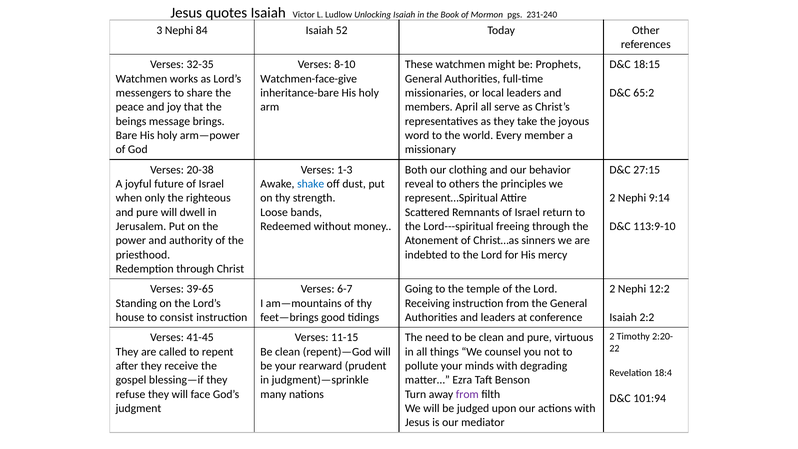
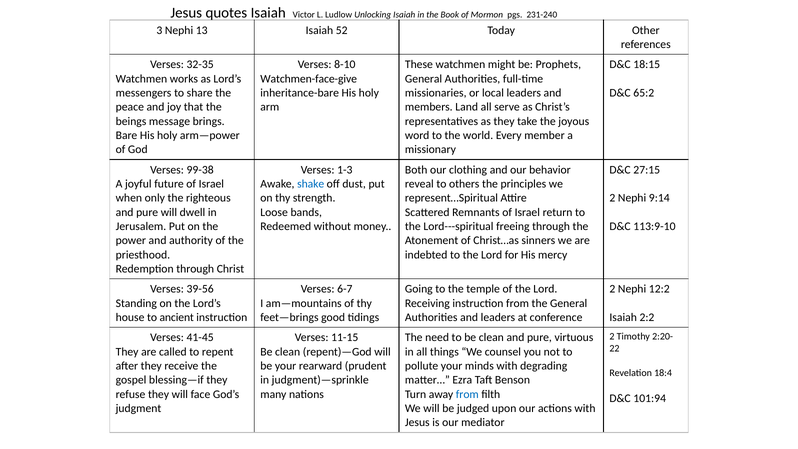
84: 84 -> 13 (202, 30)
April: April -> Land (467, 107)
20-38: 20-38 -> 99-38 (200, 170)
39-65: 39-65 -> 39-56 (200, 289)
consist: consist -> ancient (177, 317)
from colour: purple -> blue (467, 394)
